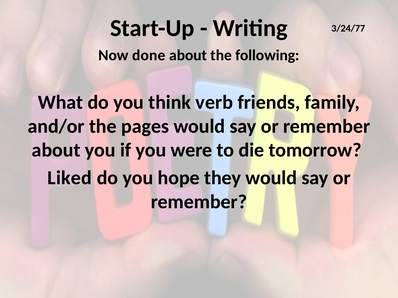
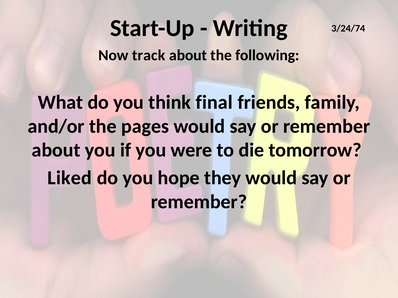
3/24/77: 3/24/77 -> 3/24/74 (348, 29)
done: done -> track (149, 55)
verb: verb -> final (214, 103)
